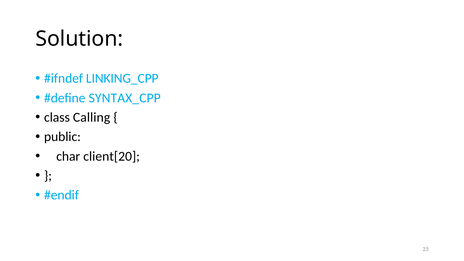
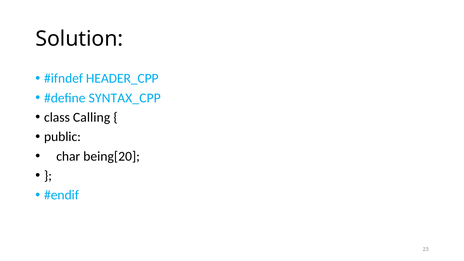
LINKING_CPP: LINKING_CPP -> HEADER_CPP (122, 78)
client[20: client[20 -> being[20 (112, 156)
